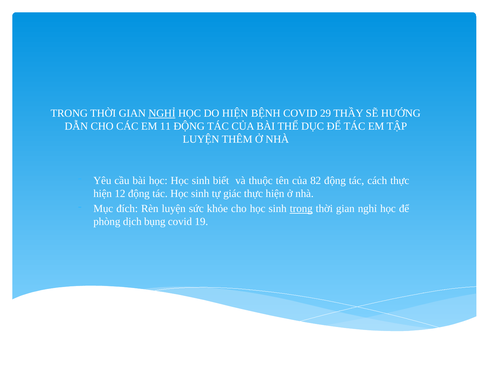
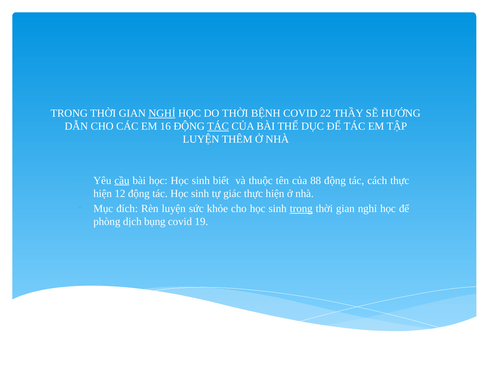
DO HIỆN: HIỆN -> THỜI (235, 113)
29: 29 -> 22 (326, 113)
11: 11 -> 16 (165, 126)
TÁC underline: none -> present (218, 126)
cầu underline: none -> present (122, 180)
82: 82 -> 88 (316, 180)
